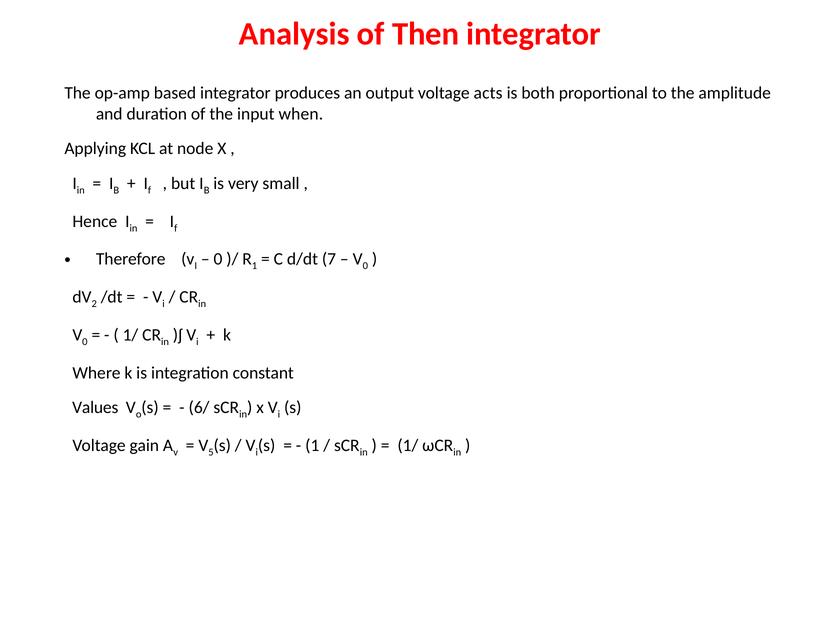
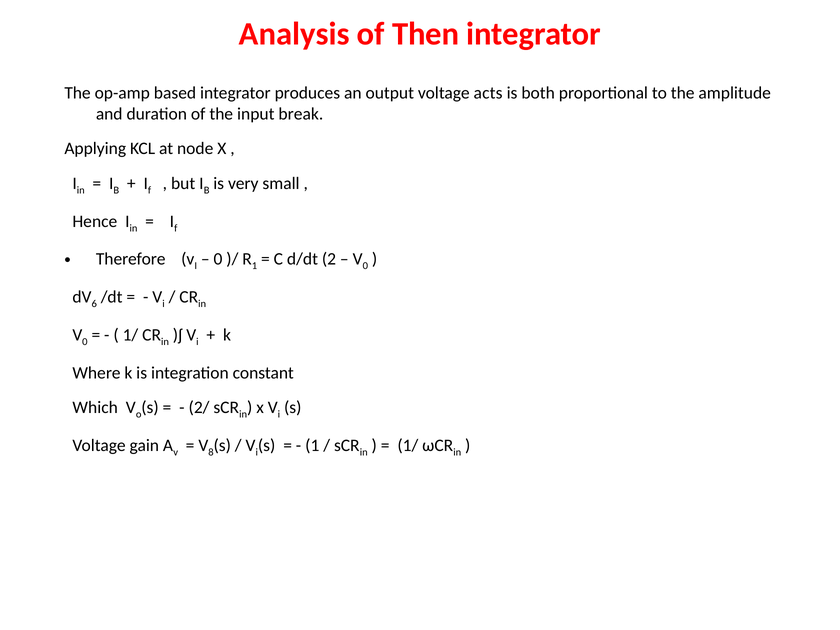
when: when -> break (301, 114)
7: 7 -> 2 (329, 259)
2: 2 -> 6 (94, 304)
Values: Values -> Which (95, 408)
6/: 6/ -> 2/ (199, 408)
5: 5 -> 8 (211, 452)
